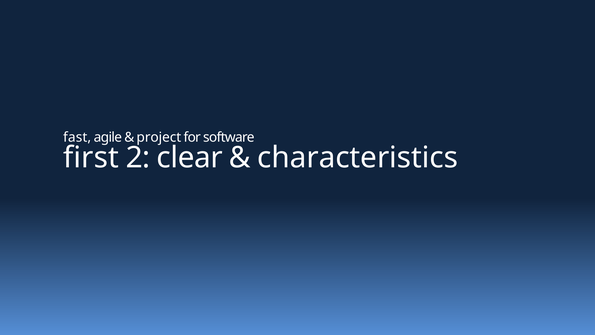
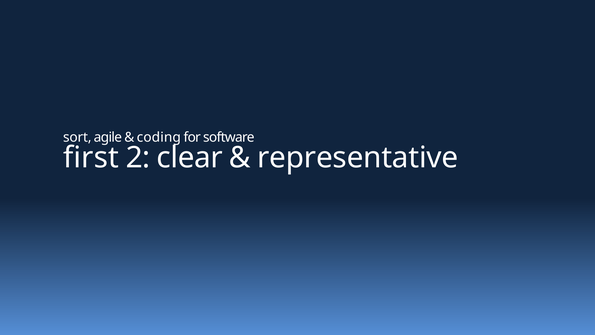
fast: fast -> sort (77, 137)
project: project -> coding (159, 137)
characteristics: characteristics -> representative (358, 157)
